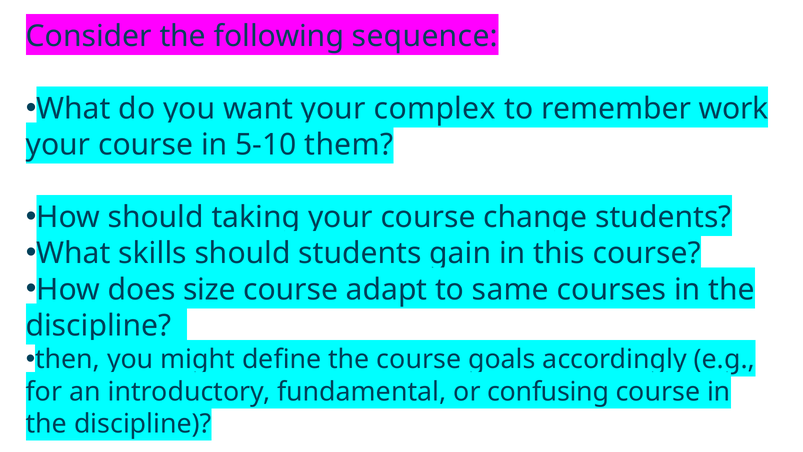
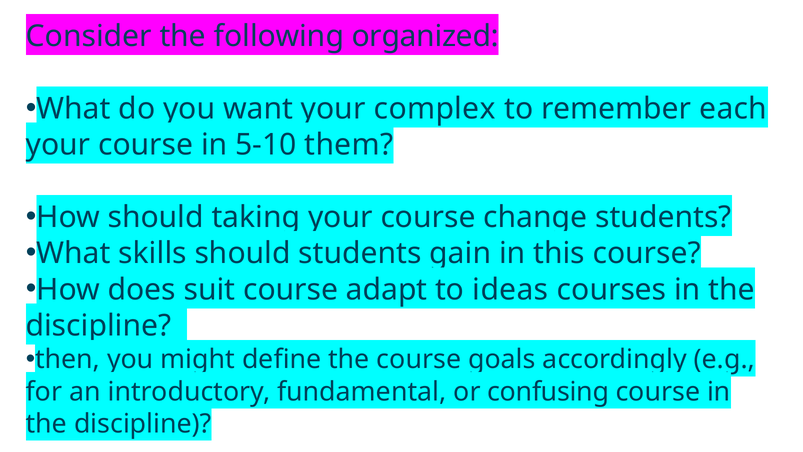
sequence: sequence -> organized (425, 36)
work: work -> each (733, 109)
size: size -> suit (209, 289)
same: same -> ideas (510, 289)
